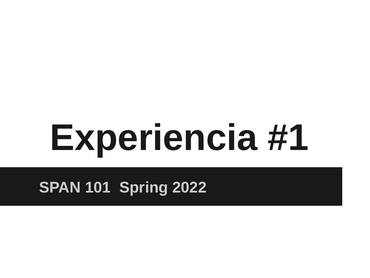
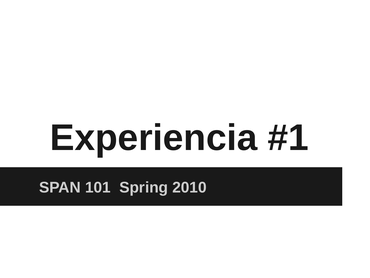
2022: 2022 -> 2010 (189, 187)
